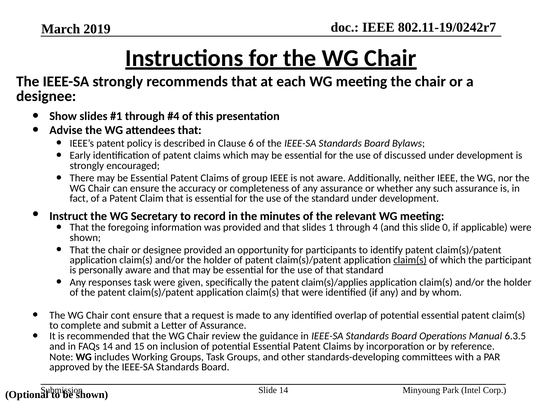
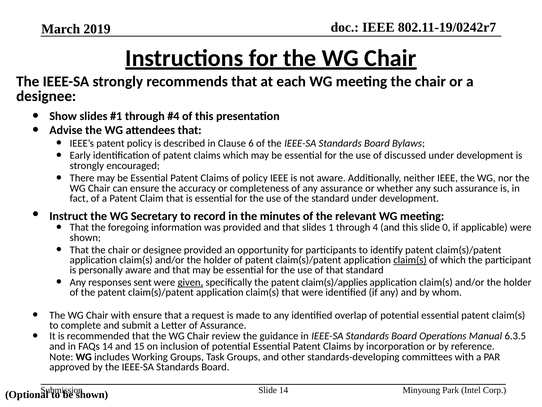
of group: group -> policy (255, 178)
responses task: task -> sent (143, 282)
given underline: none -> present (190, 282)
Chair cont: cont -> with (120, 315)
